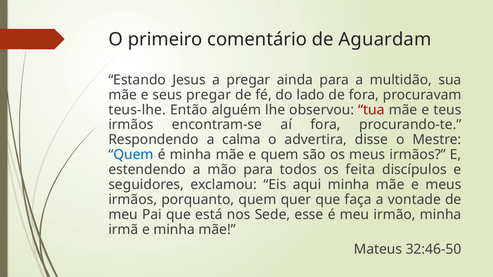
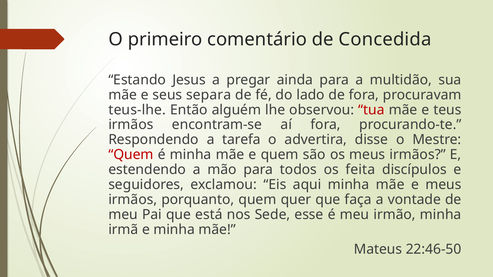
Aguardam: Aguardam -> Concedida (385, 39)
seus pregar: pregar -> separa (209, 95)
calma: calma -> tarefa (241, 140)
Quem colour: blue -> red (131, 155)
32:46-50: 32:46-50 -> 22:46-50 (434, 249)
